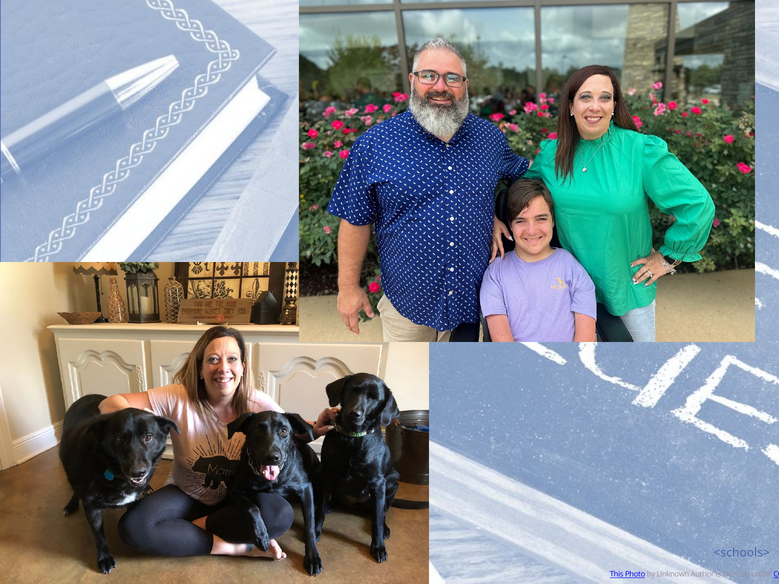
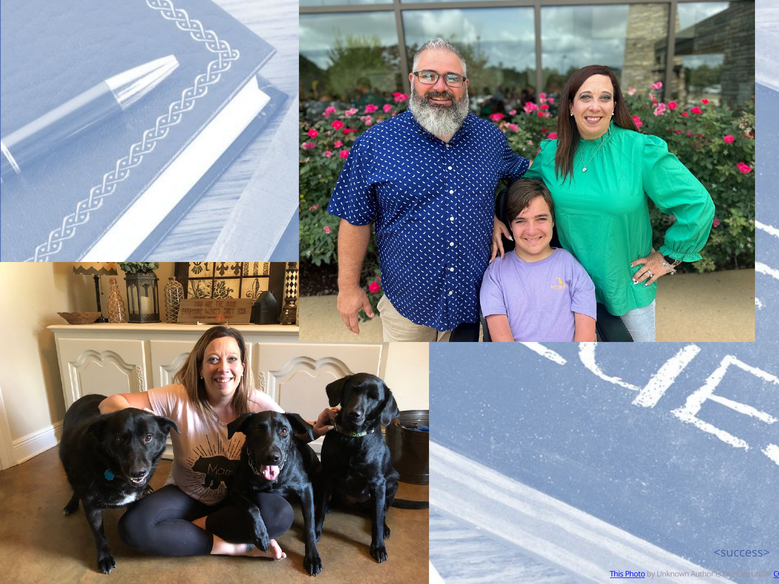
<schools>: <schools> -> <success> (742, 553)
